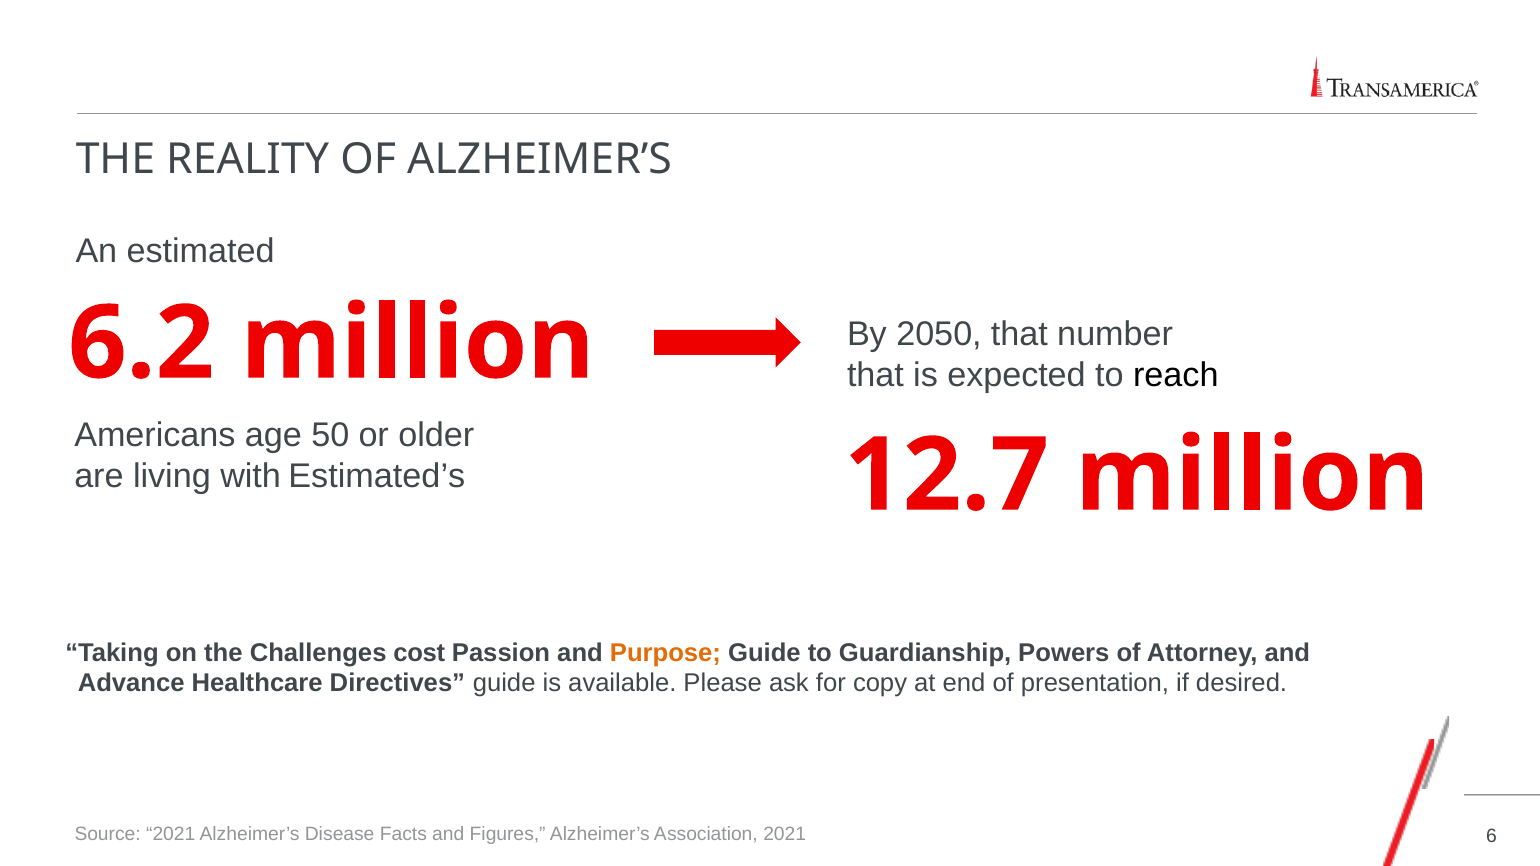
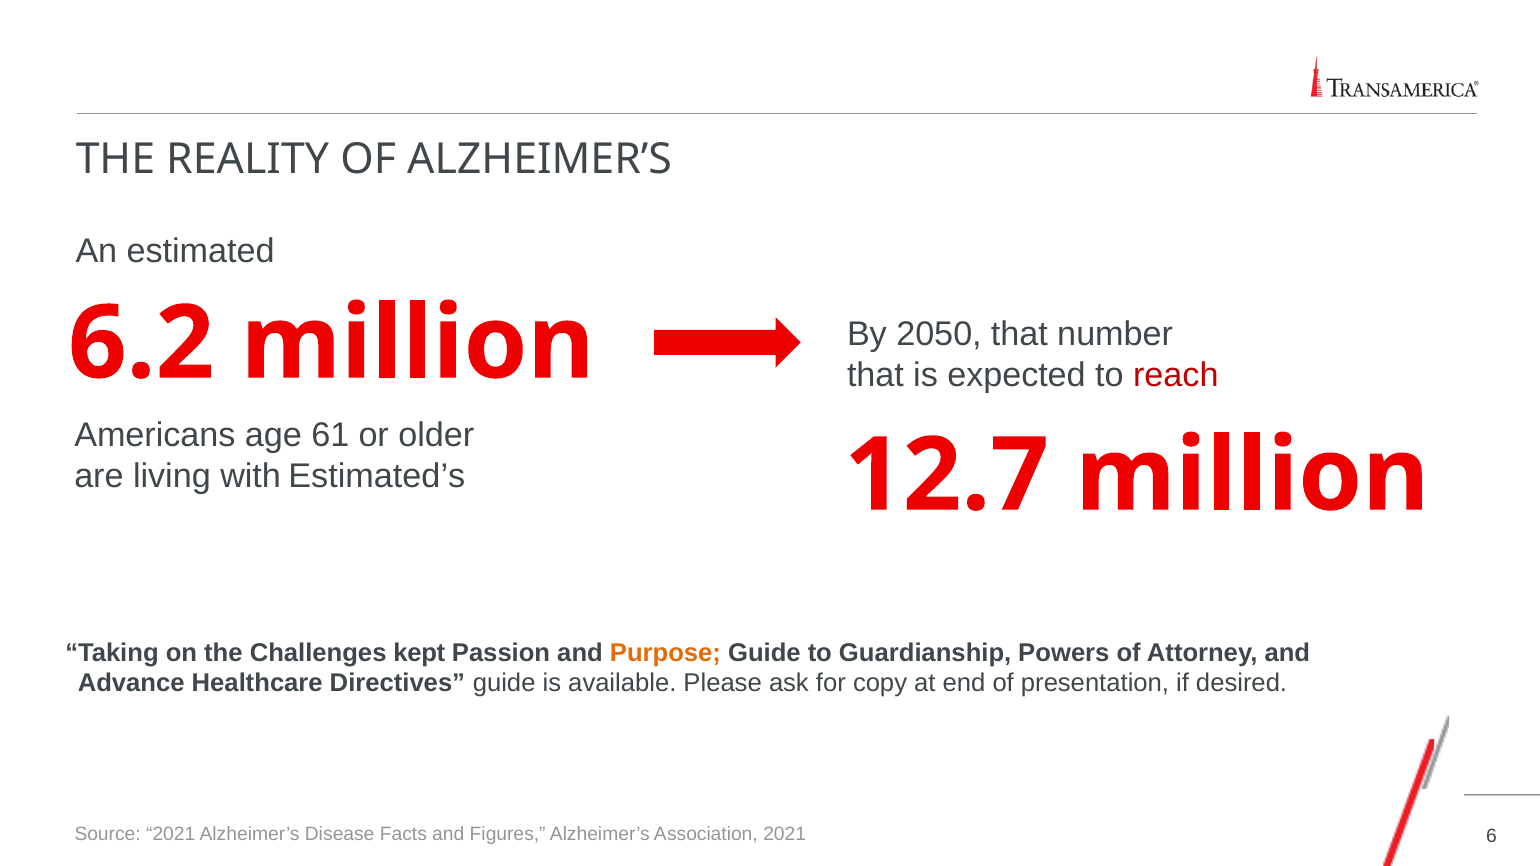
reach colour: black -> red (1176, 375)
50: 50 -> 61 (330, 435)
cost: cost -> kept (419, 653)
